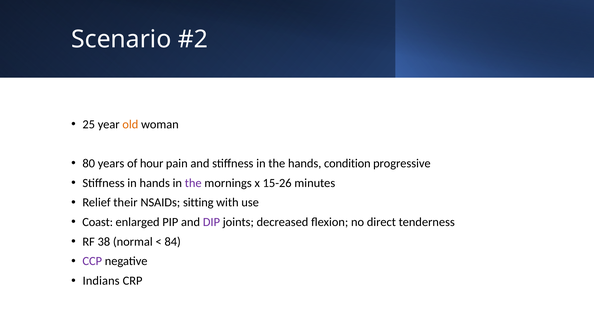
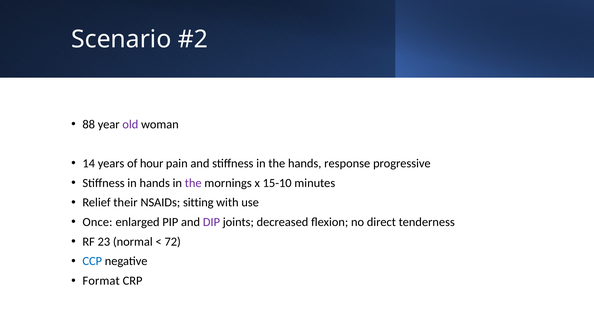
25: 25 -> 88 (89, 124)
old colour: orange -> purple (130, 124)
80: 80 -> 14 (89, 163)
condition: condition -> response (347, 163)
15-26: 15-26 -> 15-10 (277, 183)
Coast: Coast -> Once (98, 222)
38: 38 -> 23 (104, 242)
84: 84 -> 72 (173, 242)
CCP colour: purple -> blue (92, 261)
Indians: Indians -> Format (101, 281)
